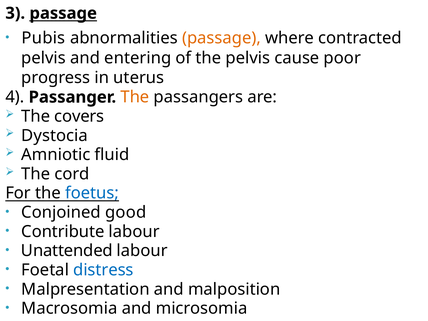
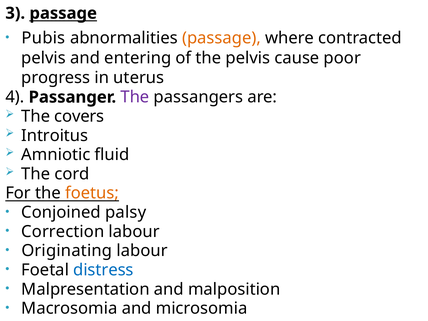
The colour: orange -> purple (135, 97)
Dystocia: Dystocia -> Introitus (55, 136)
foetus colour: blue -> orange (92, 193)
good: good -> palsy (126, 212)
Contribute: Contribute -> Correction (63, 232)
Unattended: Unattended -> Originating (67, 251)
